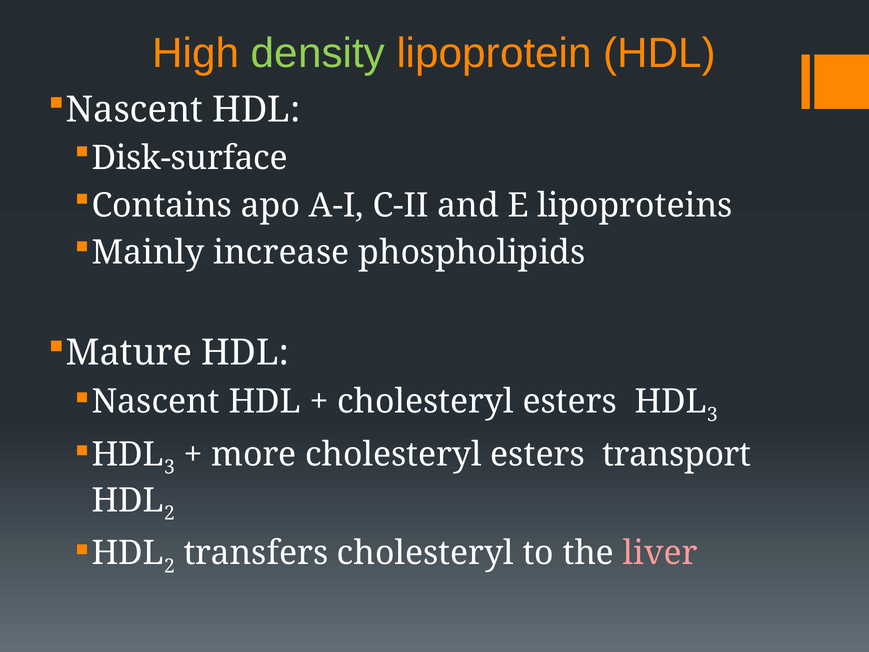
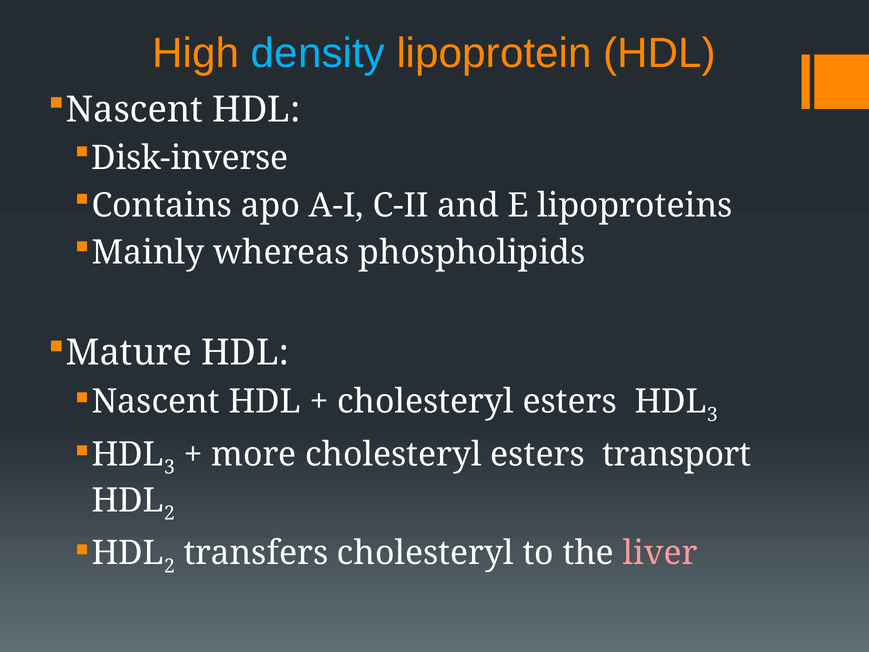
density colour: light green -> light blue (318, 53)
Disk-surface: Disk-surface -> Disk-inverse (190, 158)
increase: increase -> whereas (281, 253)
